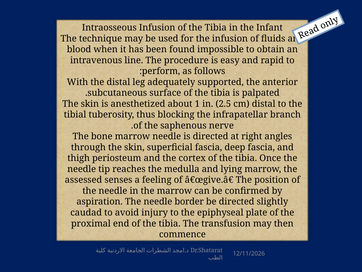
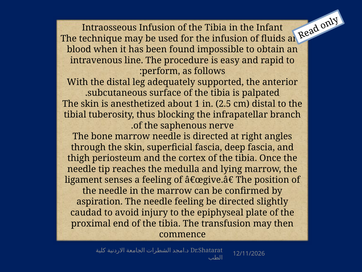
assessed: assessed -> ligament (84, 180)
needle border: border -> feeling (189, 201)
